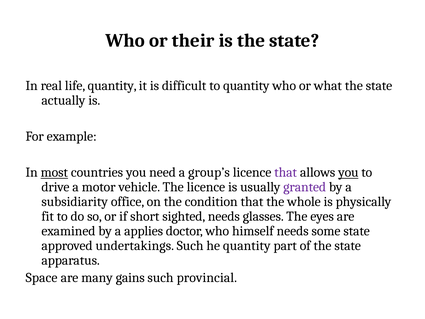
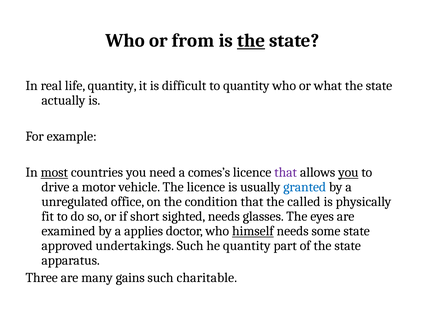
their: their -> from (193, 41)
the underline: none -> present (251, 41)
group’s: group’s -> comes’s (209, 172)
granted colour: purple -> blue (305, 187)
subsidiarity: subsidiarity -> unregulated (75, 202)
whole: whole -> called (304, 202)
himself underline: none -> present (253, 231)
Space: Space -> Three (42, 277)
provincial: provincial -> charitable (207, 277)
